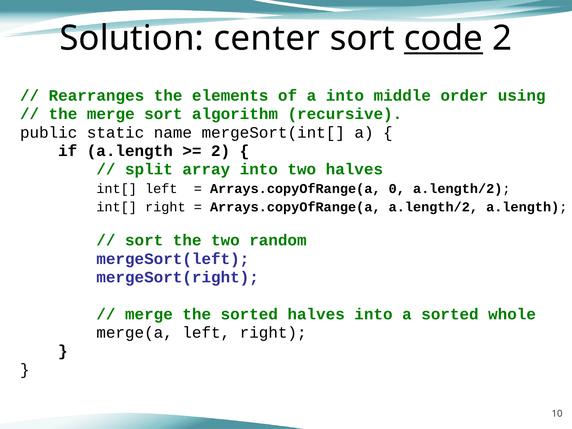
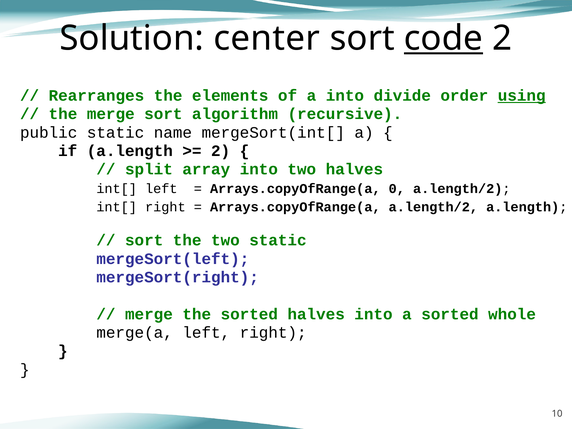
middle: middle -> divide (402, 96)
using underline: none -> present (522, 96)
two random: random -> static (278, 240)
